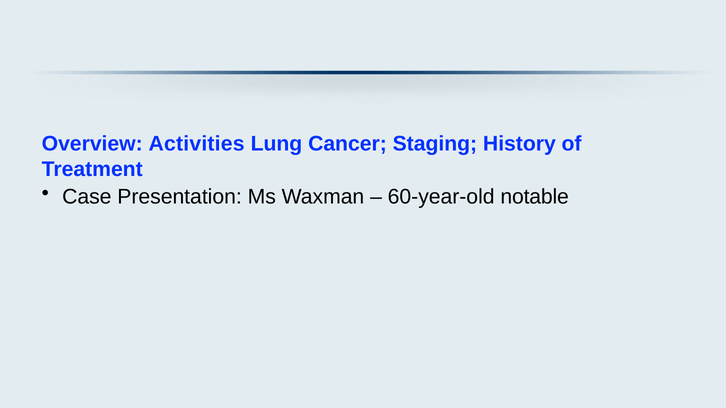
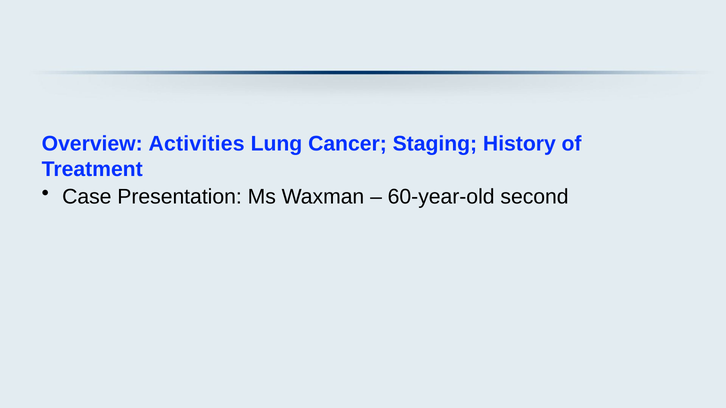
notable: notable -> second (535, 197)
